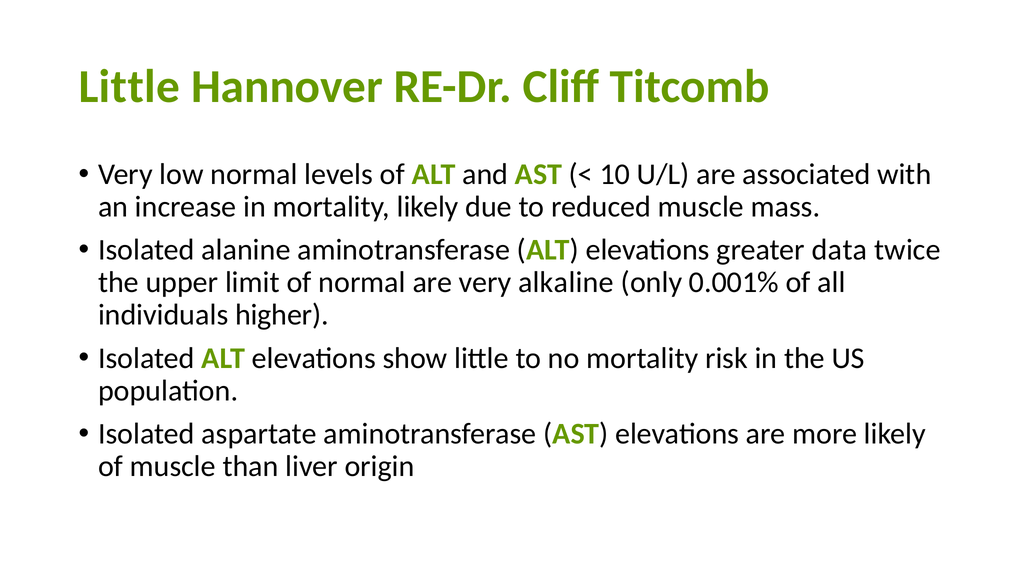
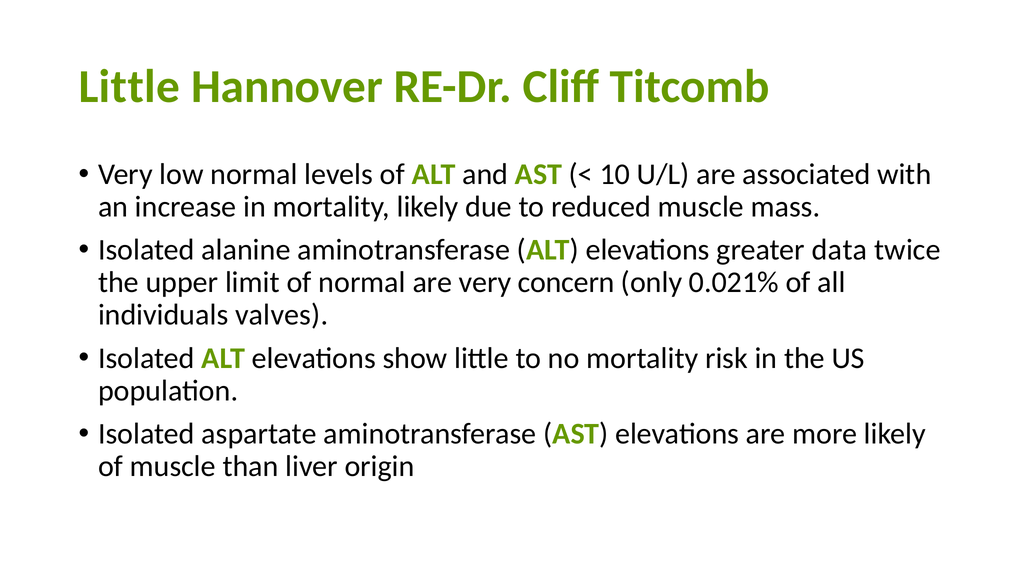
alkaline: alkaline -> concern (566, 283)
0.001%: 0.001% -> 0.021% (734, 283)
higher: higher -> valves (282, 315)
